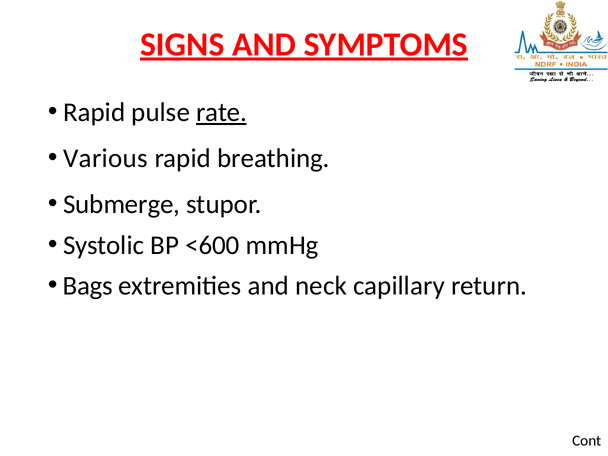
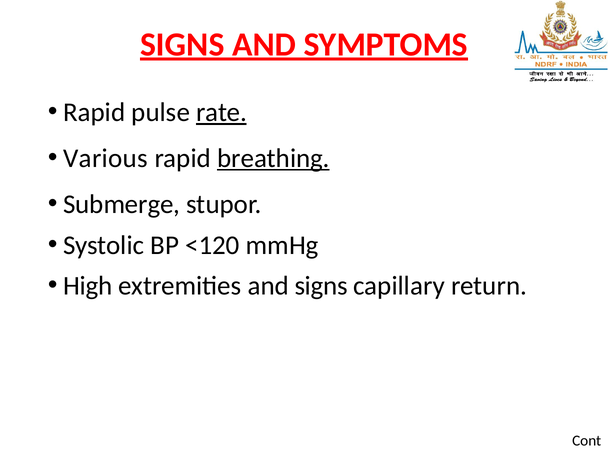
breathing underline: none -> present (273, 158)
<600: <600 -> <120 (212, 245)
Bags: Bags -> High (88, 286)
and neck: neck -> signs (321, 286)
